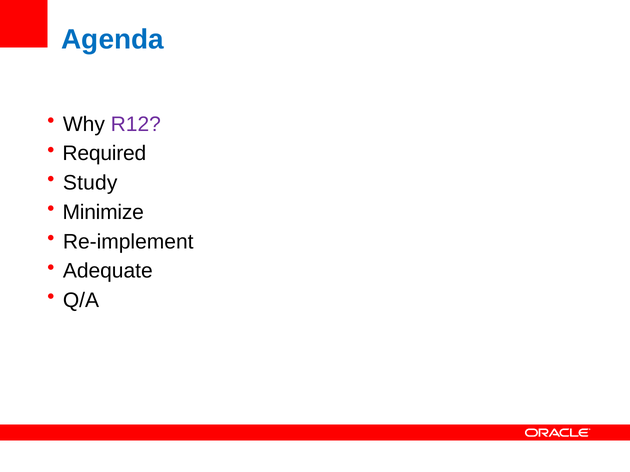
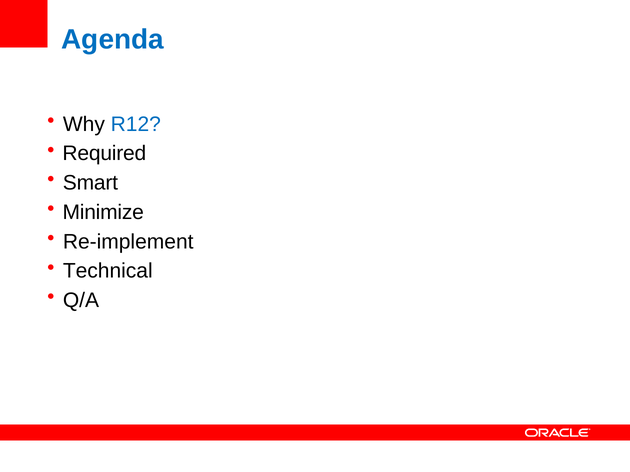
R12 colour: purple -> blue (136, 124)
Study: Study -> Smart (90, 183)
Adequate: Adequate -> Technical (108, 271)
